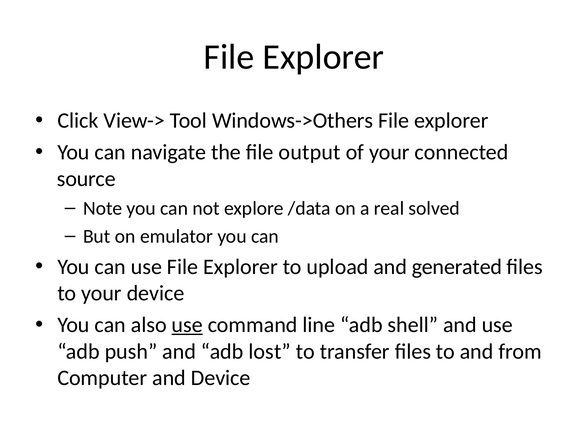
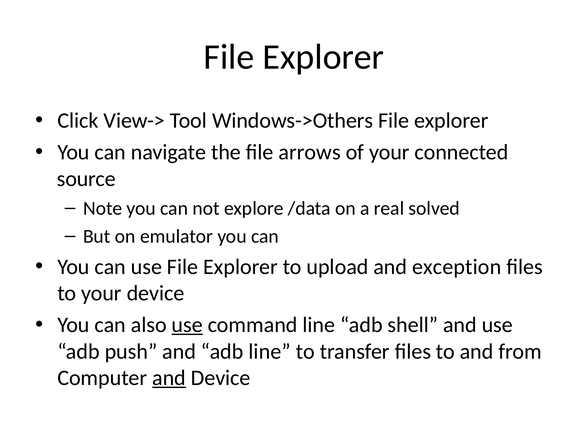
output: output -> arrows (310, 152)
generated: generated -> exception (457, 267)
adb lost: lost -> line (270, 351)
and underline: none -> present (169, 378)
